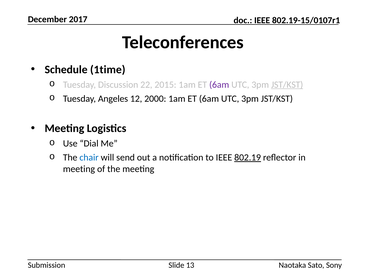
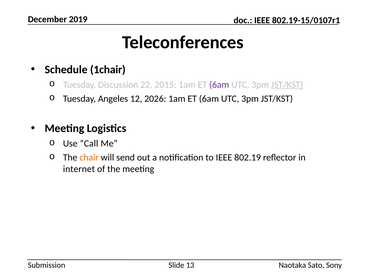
2017: 2017 -> 2019 (78, 19)
1time: 1time -> 1chair (108, 69)
2000: 2000 -> 2026 (155, 98)
Dial: Dial -> Call (89, 143)
chair colour: blue -> orange (89, 157)
802.19 underline: present -> none (248, 157)
meeting: meeting -> internet (79, 169)
